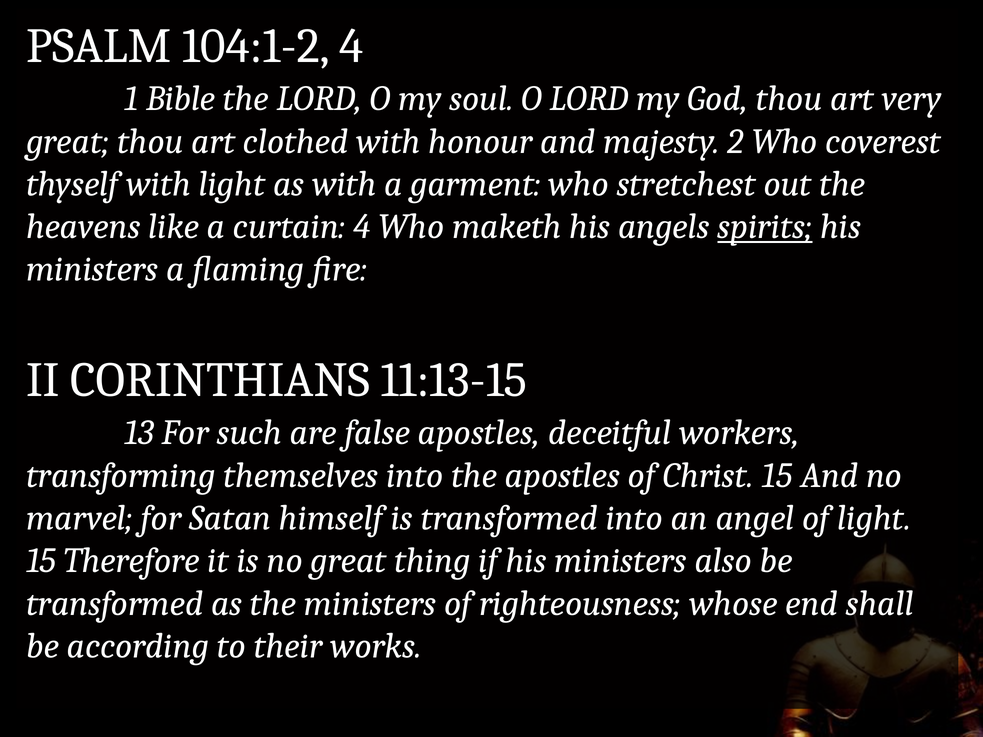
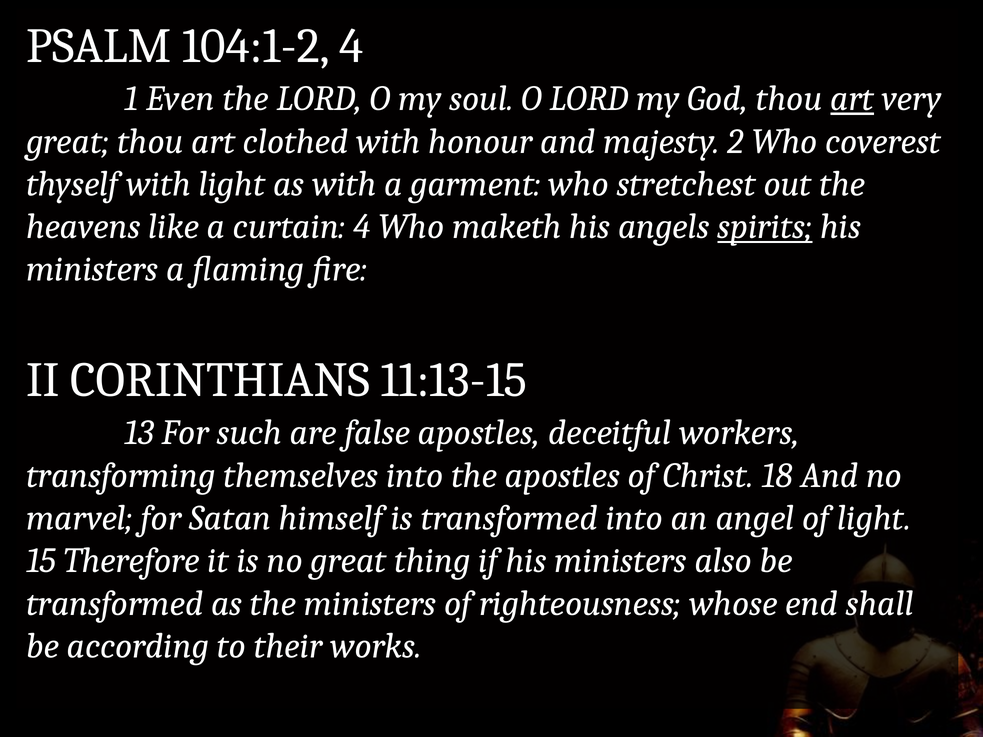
Bible: Bible -> Even (180, 99)
art underline: none -> present (852, 99)
Christ 15: 15 -> 18 (777, 476)
